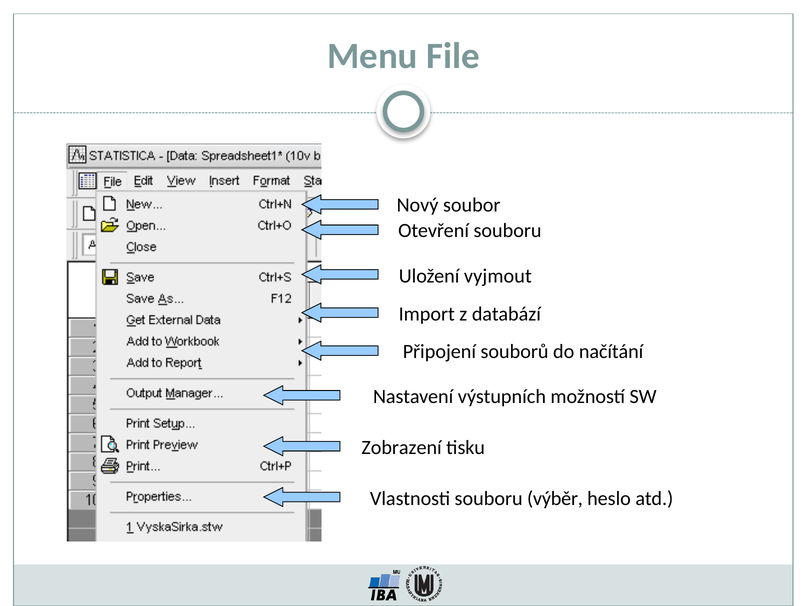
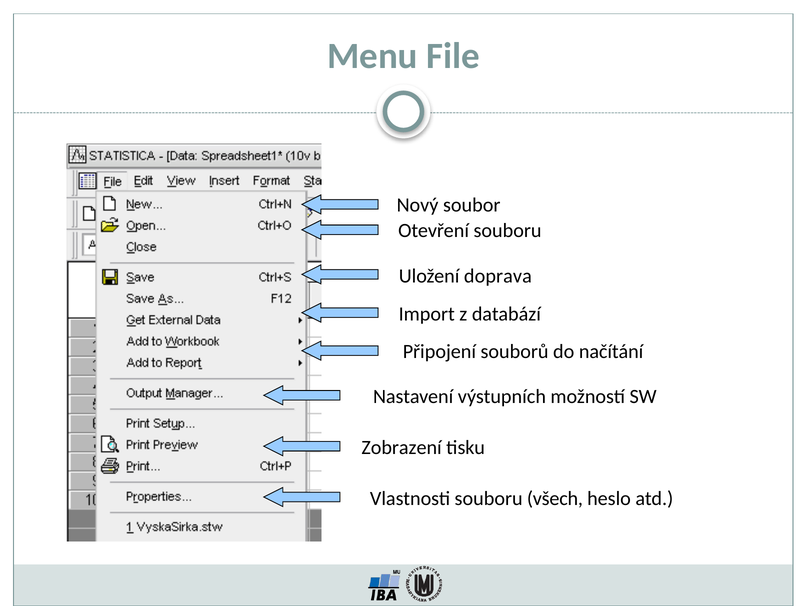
vyjmout: vyjmout -> doprava (498, 276)
výběr: výběr -> všech (555, 498)
